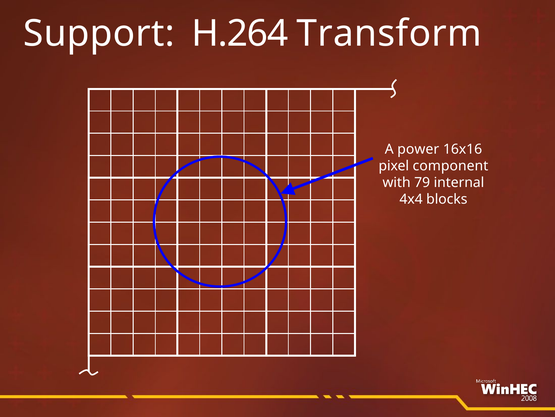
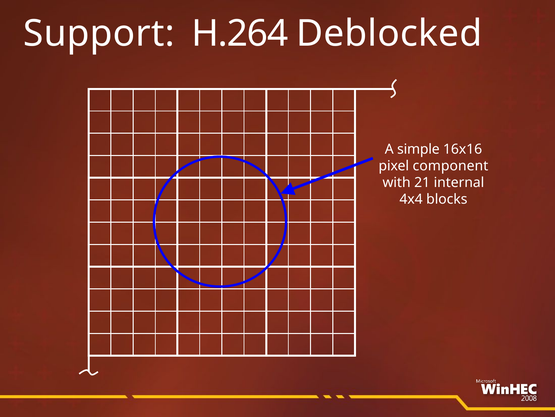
Transform: Transform -> Deblocked (389, 34)
power: power -> simple (418, 149)
79: 79 -> 21 (422, 182)
